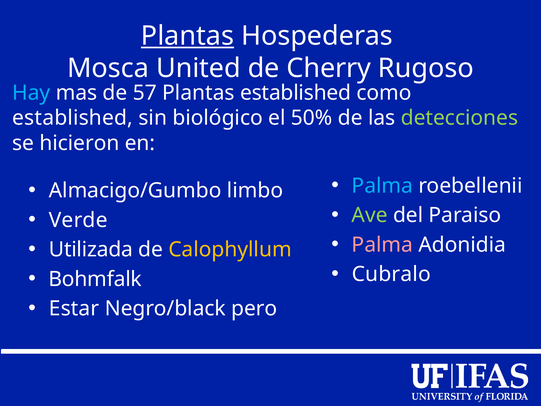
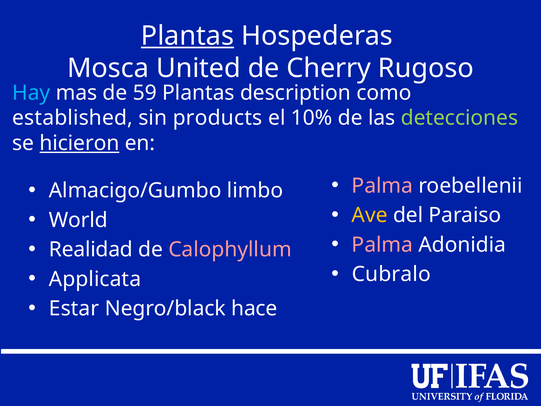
57: 57 -> 59 (145, 93)
Plantas established: established -> description (296, 93)
biológico: biológico -> products (218, 118)
50%: 50% -> 10% (312, 118)
hicieron underline: none -> present (79, 143)
Palma colour: light blue -> pink (382, 186)
Ave colour: light green -> yellow (370, 215)
Verde: Verde -> World (78, 220)
Utilizada: Utilizada -> Realidad (91, 249)
Calophyllum colour: yellow -> pink (230, 249)
Bohmfalk: Bohmfalk -> Applicata (95, 279)
pero: pero -> hace (254, 308)
